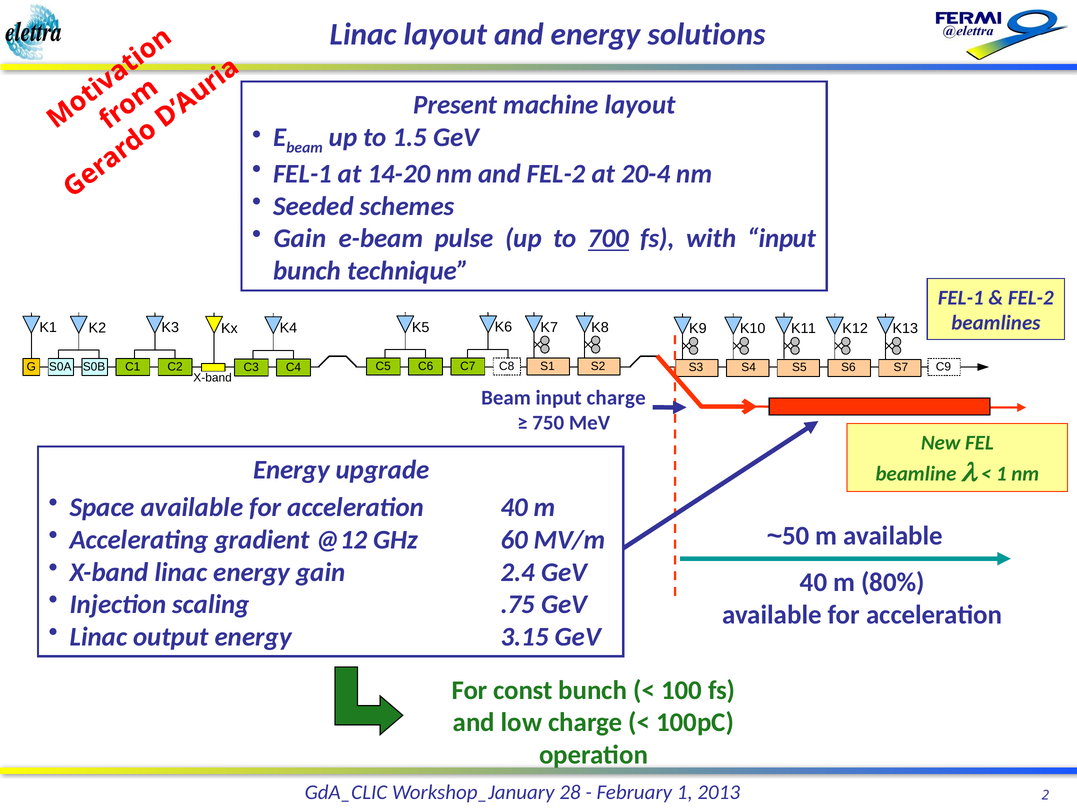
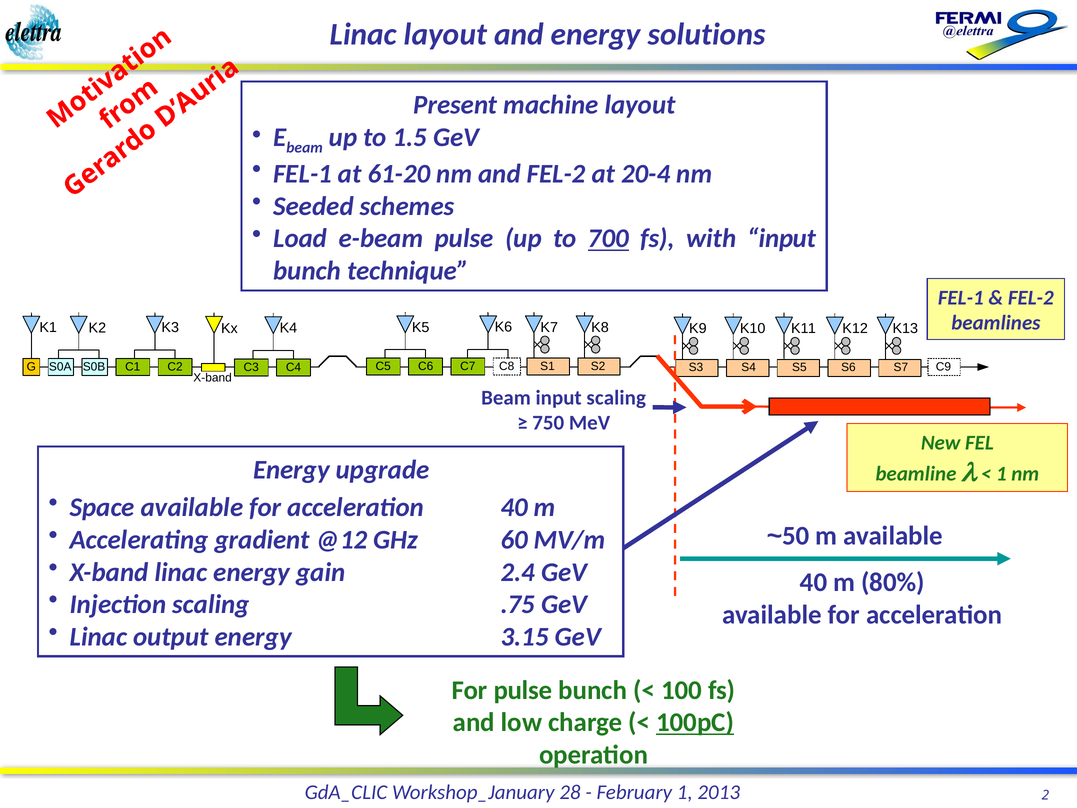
14-20: 14-20 -> 61-20 (399, 174)
Gain: Gain -> Load (300, 238)
input charge: charge -> scaling (616, 398)
For const: const -> pulse (523, 690)
100pC underline: none -> present (695, 722)
